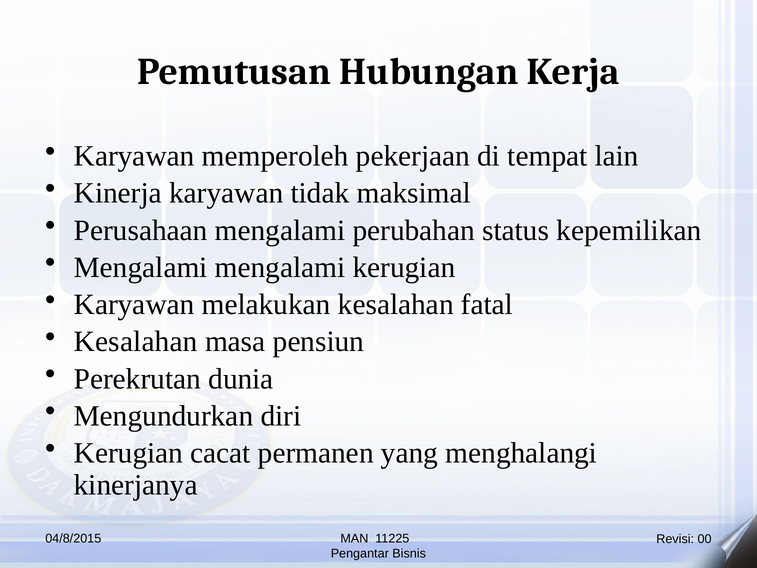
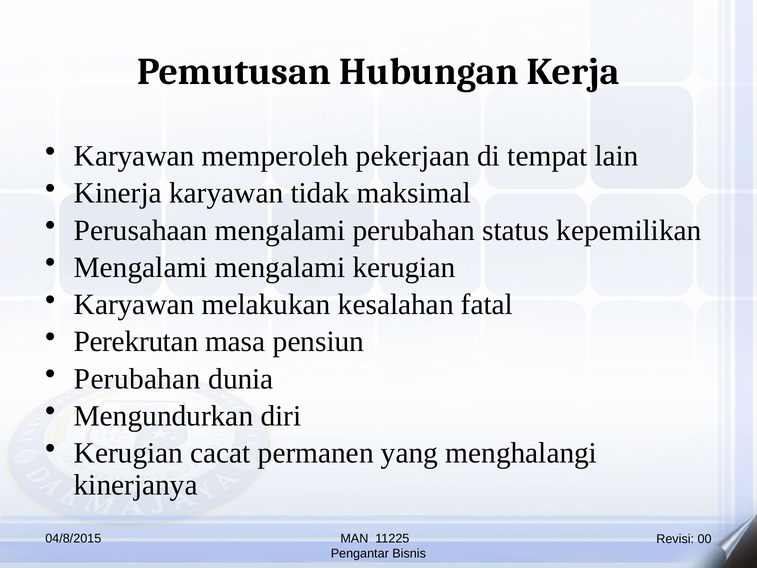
Kesalahan: Kesalahan -> Perekrutan (136, 342)
Perekrutan: Perekrutan -> Perubahan (137, 379)
